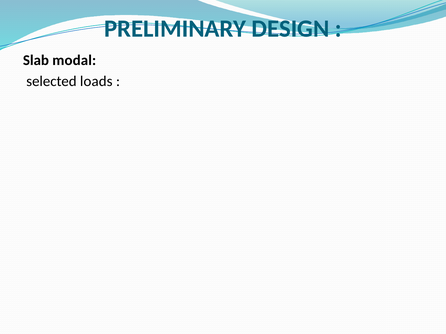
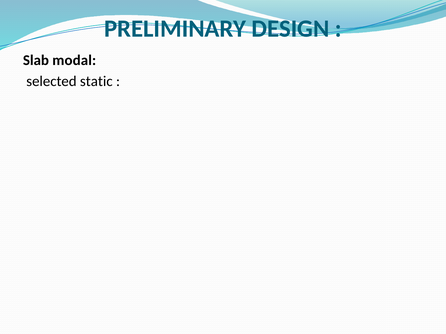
loads: loads -> static (96, 81)
